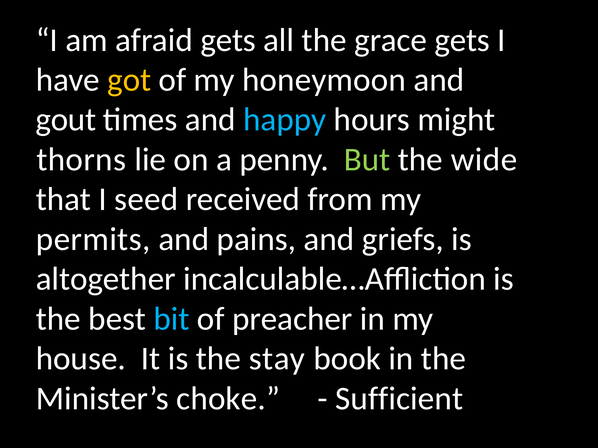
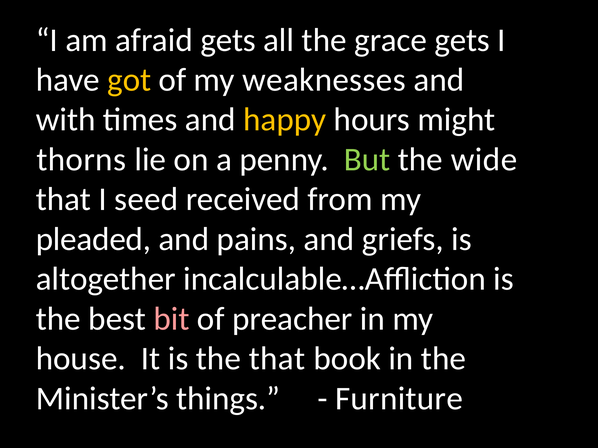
honeymoon: honeymoon -> weaknesses (324, 80)
gout: gout -> with (66, 120)
happy colour: light blue -> yellow (285, 120)
permits: permits -> pleaded (93, 239)
bit colour: light blue -> pink (171, 319)
the stay: stay -> that (277, 359)
choke: choke -> things (228, 399)
Sufficient: Sufficient -> Furniture (399, 399)
